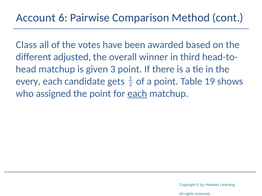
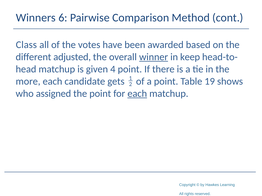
Account: Account -> Winners (36, 18)
winner underline: none -> present (154, 57)
third: third -> keep (190, 57)
3: 3 -> 4 (113, 69)
every: every -> more (28, 81)
